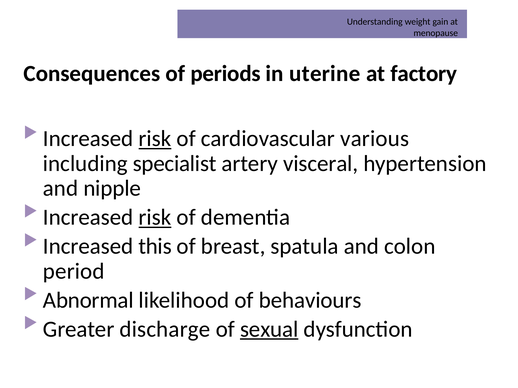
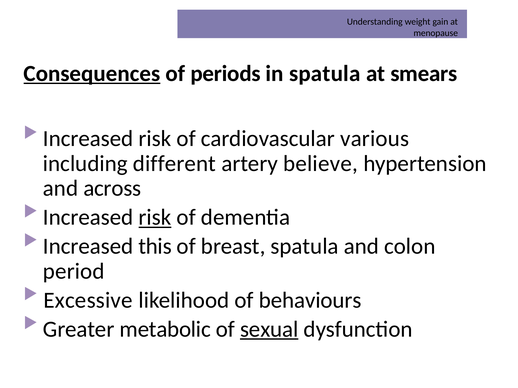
Consequences underline: none -> present (92, 74)
in uterine: uterine -> spatula (325, 74)
factory: factory -> smears (424, 74)
risk underline: present -> none (155, 139)
specialist: specialist -> different (174, 164)
visceral: visceral -> believe (320, 164)
nipple: nipple -> across (112, 189)
Abnormal: Abnormal -> Excessive (88, 301)
discharge: discharge -> metabolic (165, 330)
